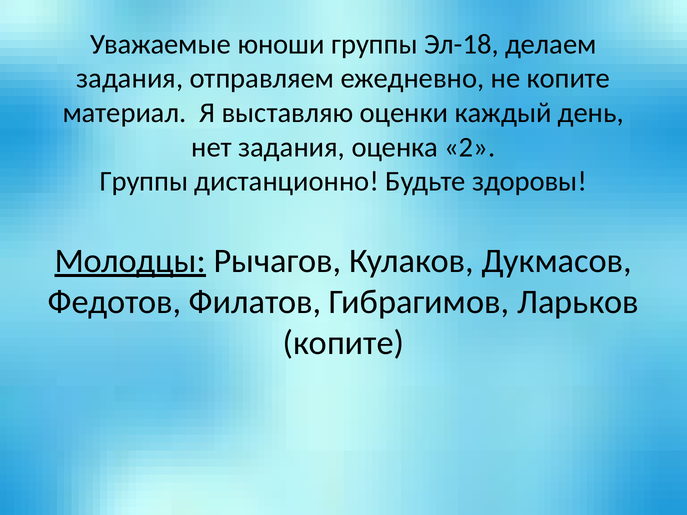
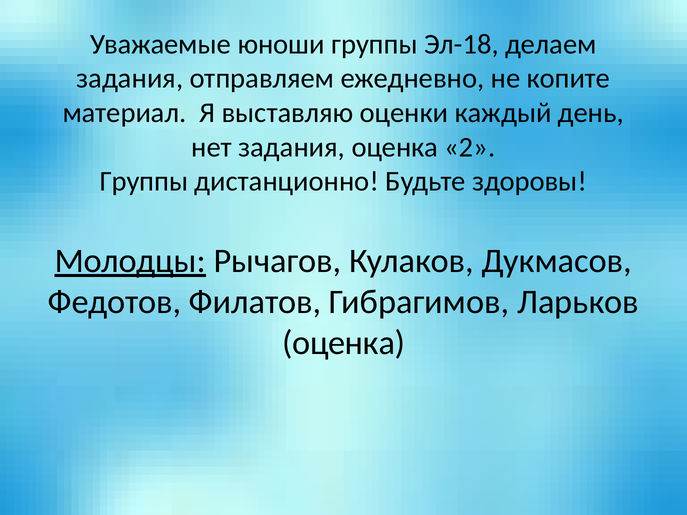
копите: копите -> оценка (344, 343)
